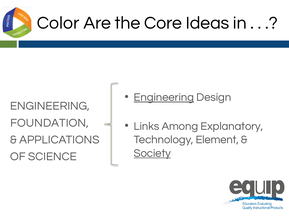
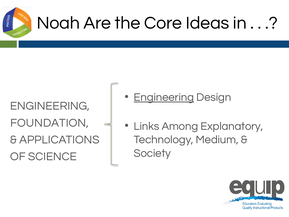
Color: Color -> Noah (58, 23)
Element: Element -> Medium (217, 139)
Society underline: present -> none (152, 153)
